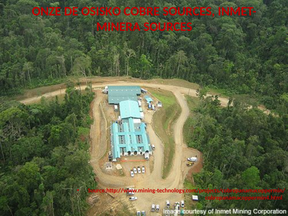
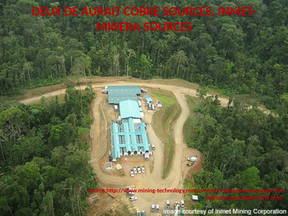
ONZE: ONZE -> DEUX (47, 11)
OSISKO: OSISKO -> AURAIT (101, 11)
